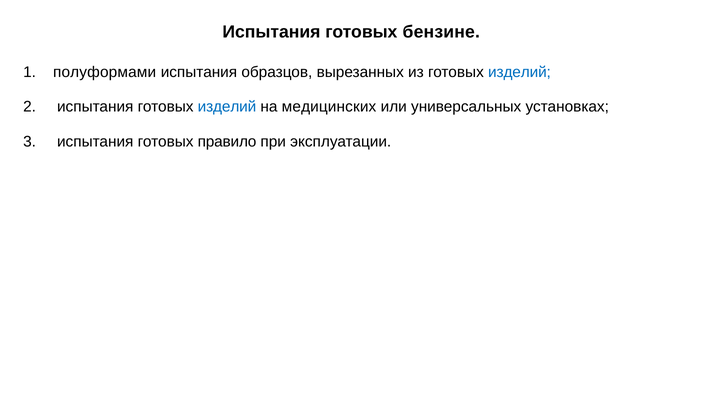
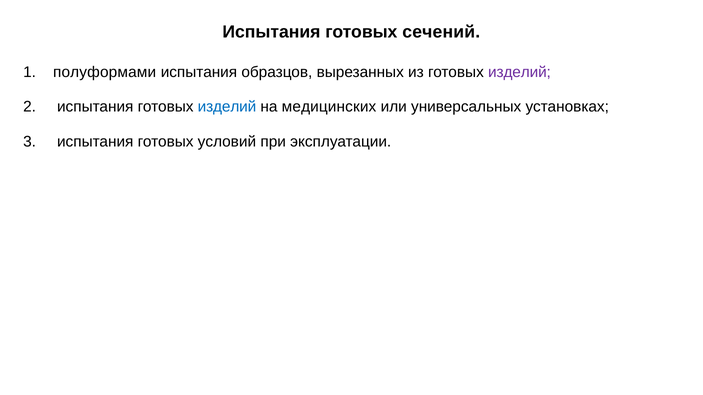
бензине: бензине -> сечений (441, 32)
изделий colour: blue -> purple (519, 72)
правило: правило -> условий (227, 142)
